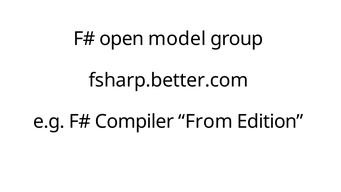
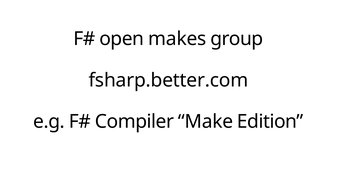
model: model -> makes (177, 39)
From: From -> Make (206, 122)
